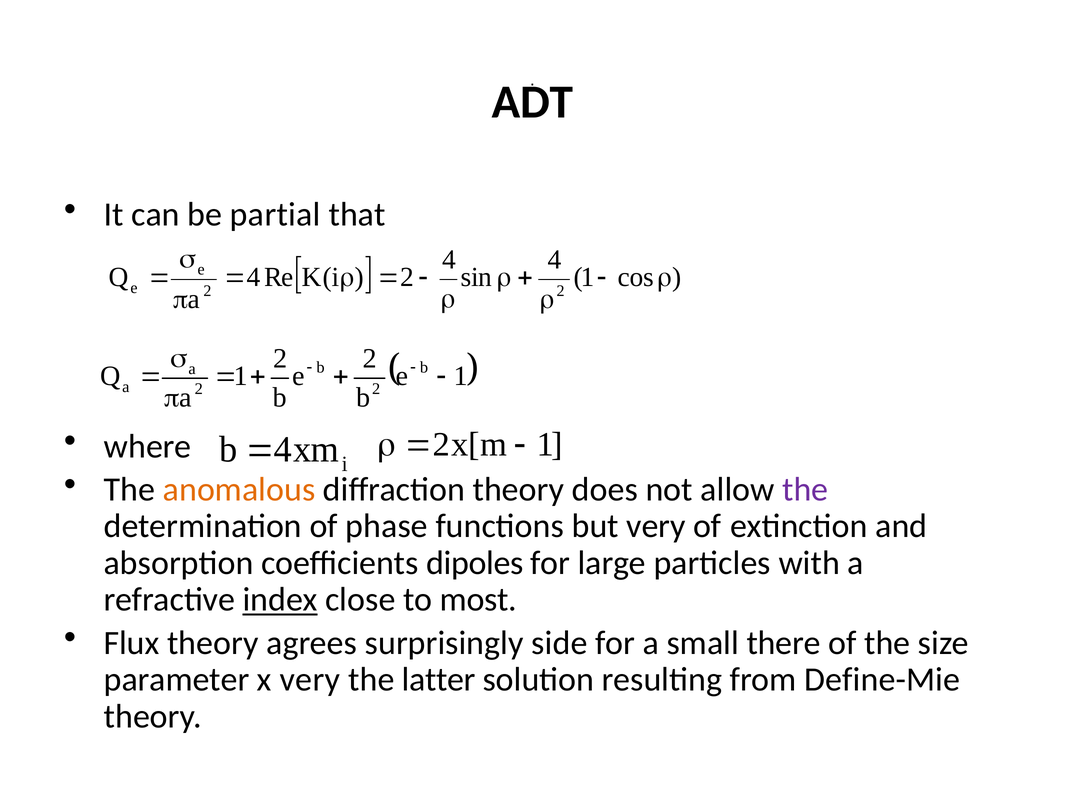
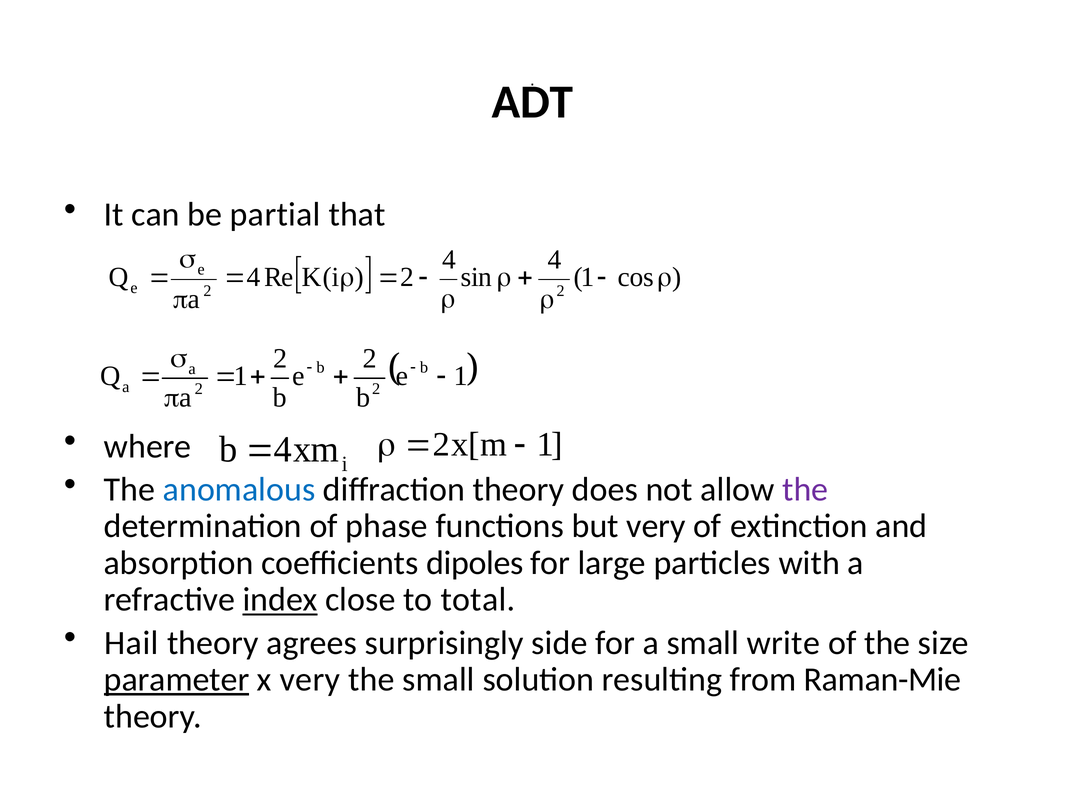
anomalous colour: orange -> blue (239, 489)
most: most -> total (478, 600)
Flux: Flux -> Hail (131, 643)
there: there -> write (783, 643)
parameter underline: none -> present (177, 679)
the latter: latter -> small (438, 679)
Define-Mie: Define-Mie -> Raman-Mie (882, 679)
